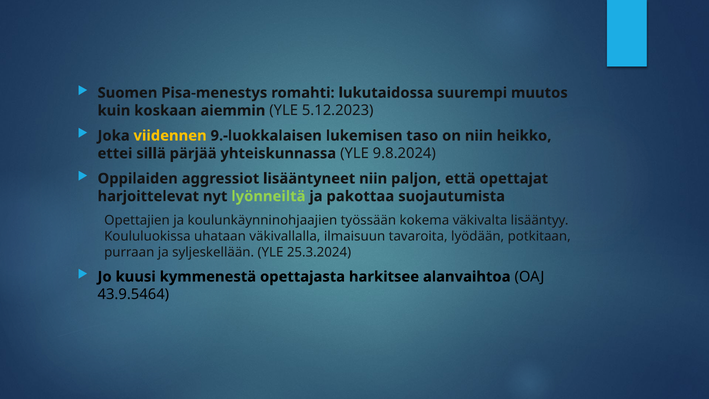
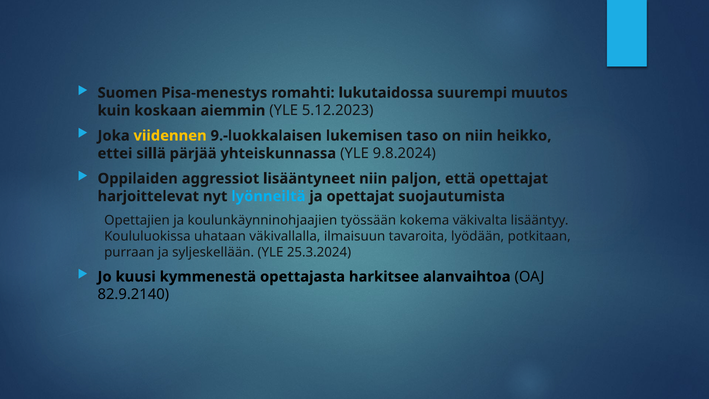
lyönneiltä colour: light green -> light blue (268, 196)
ja pakottaa: pakottaa -> opettajat (360, 196)
43.9.5464: 43.9.5464 -> 82.9.2140 (133, 294)
